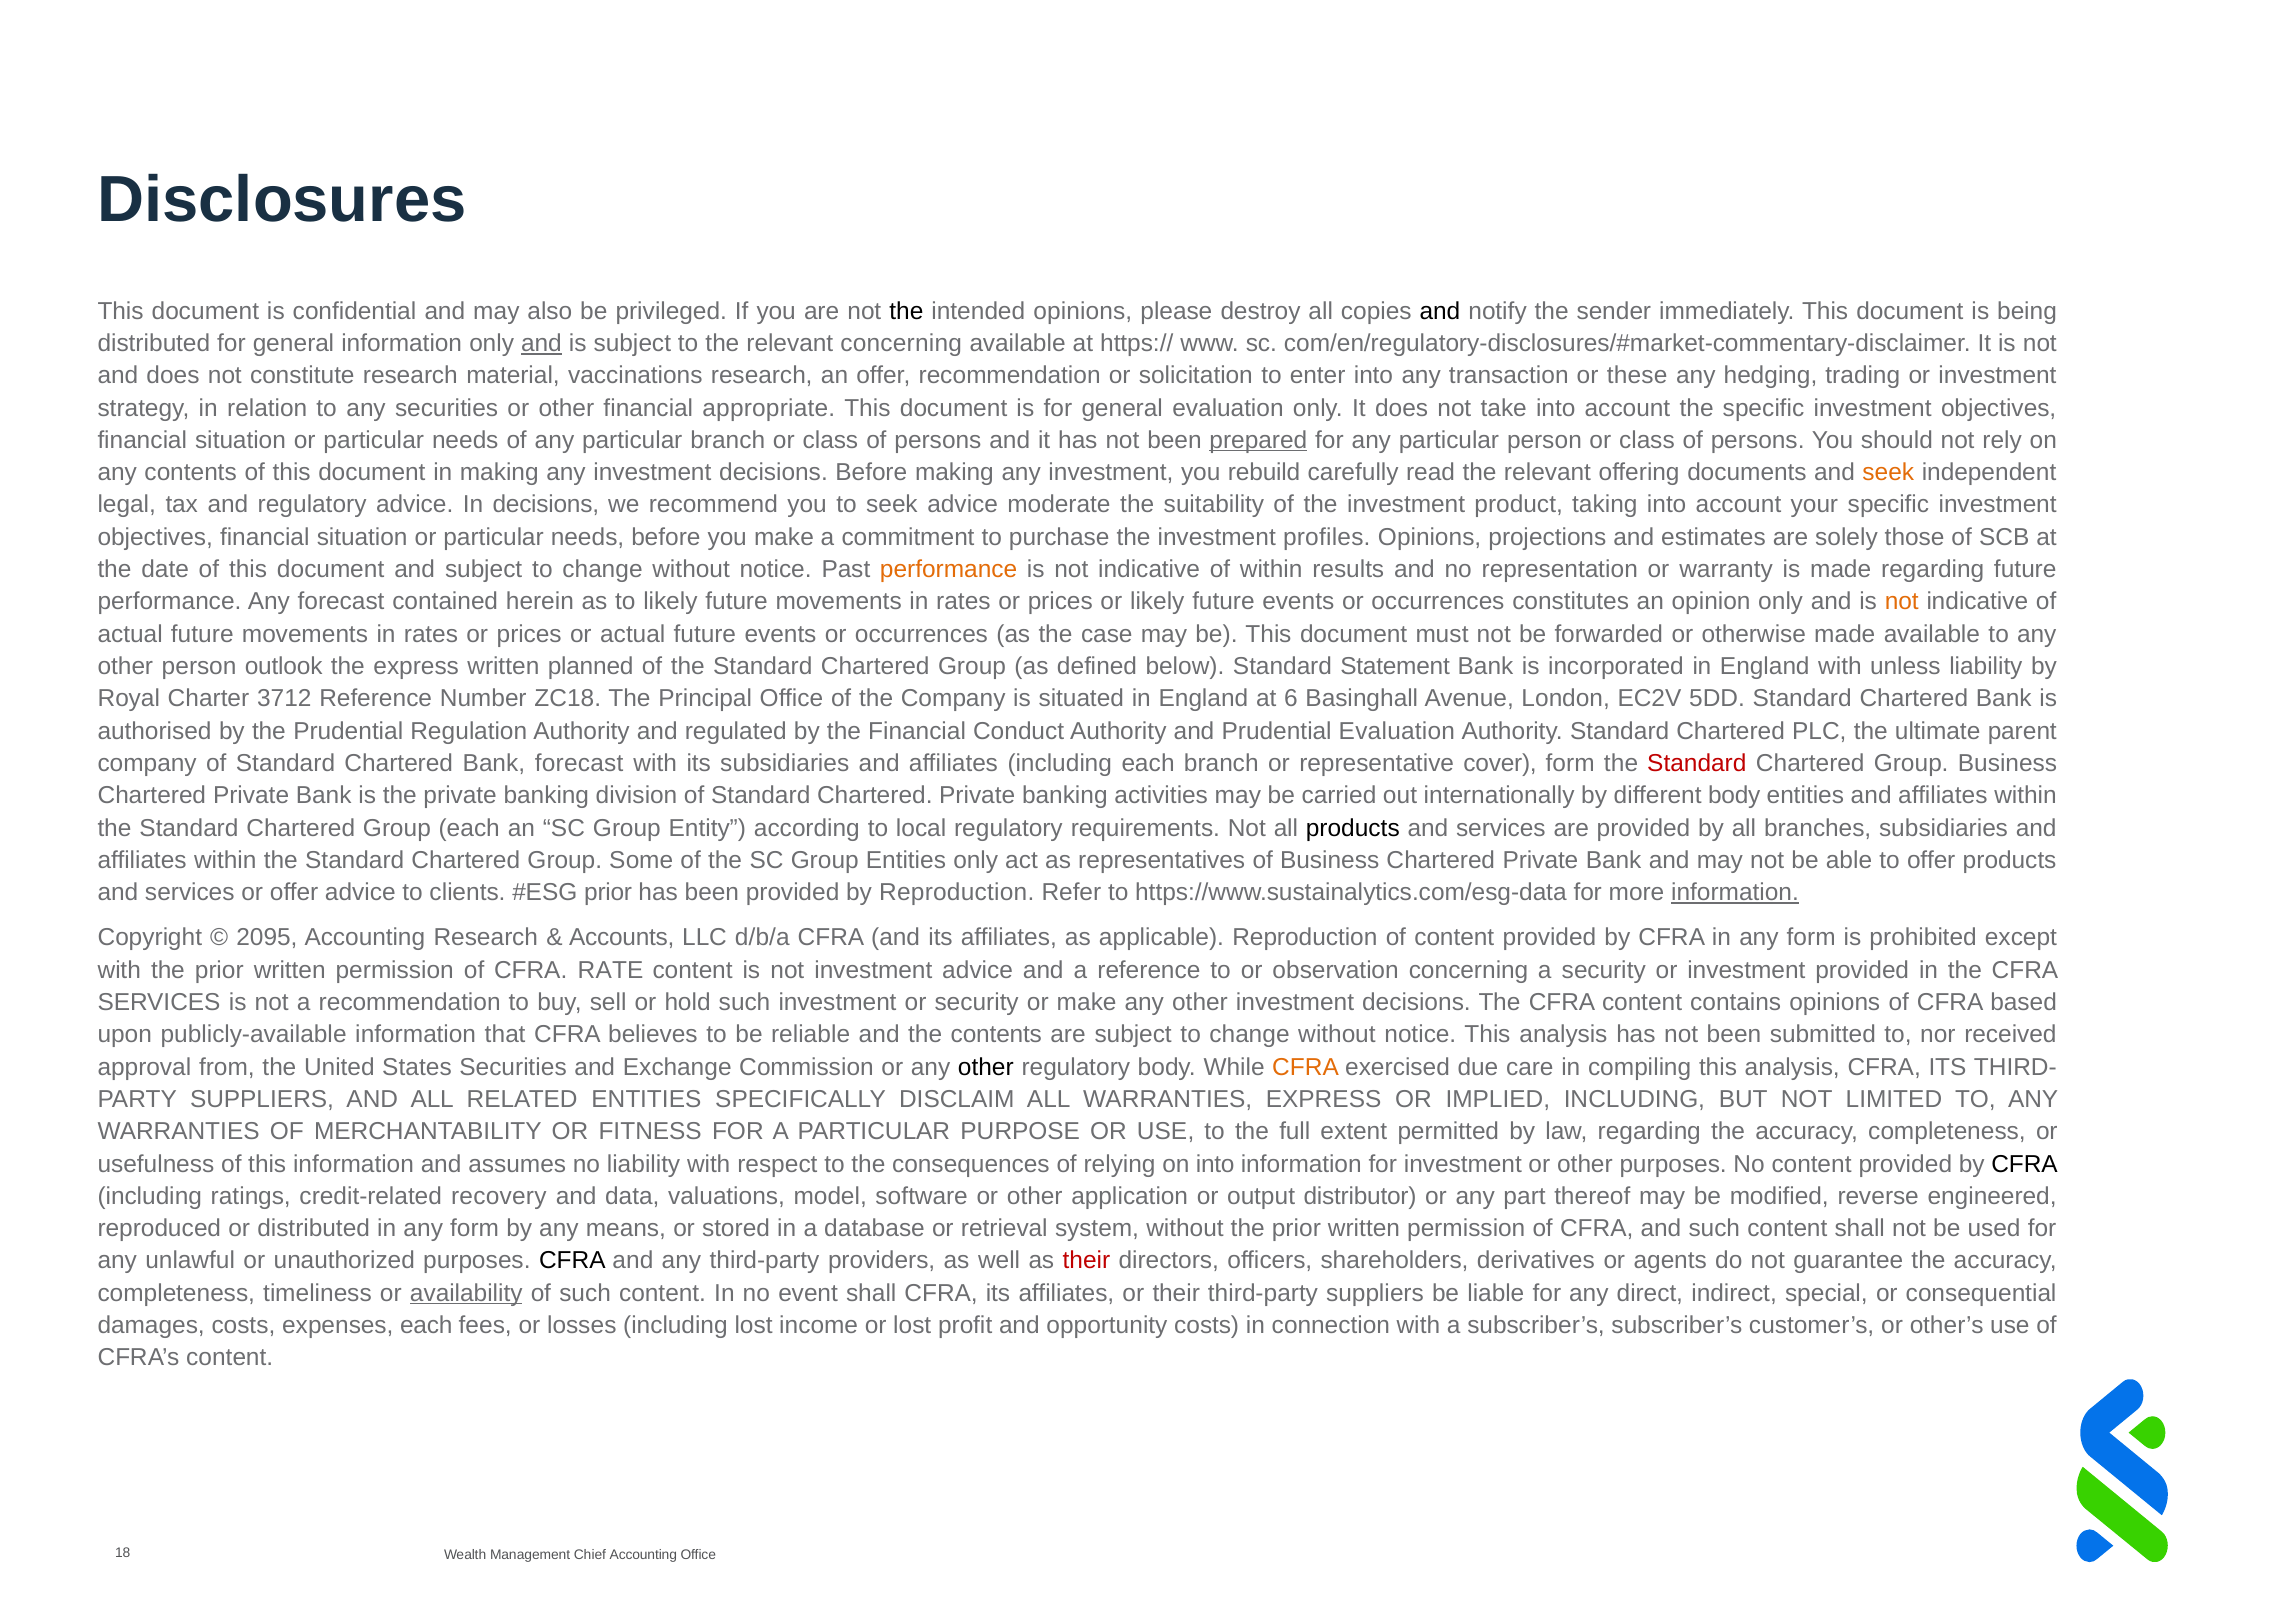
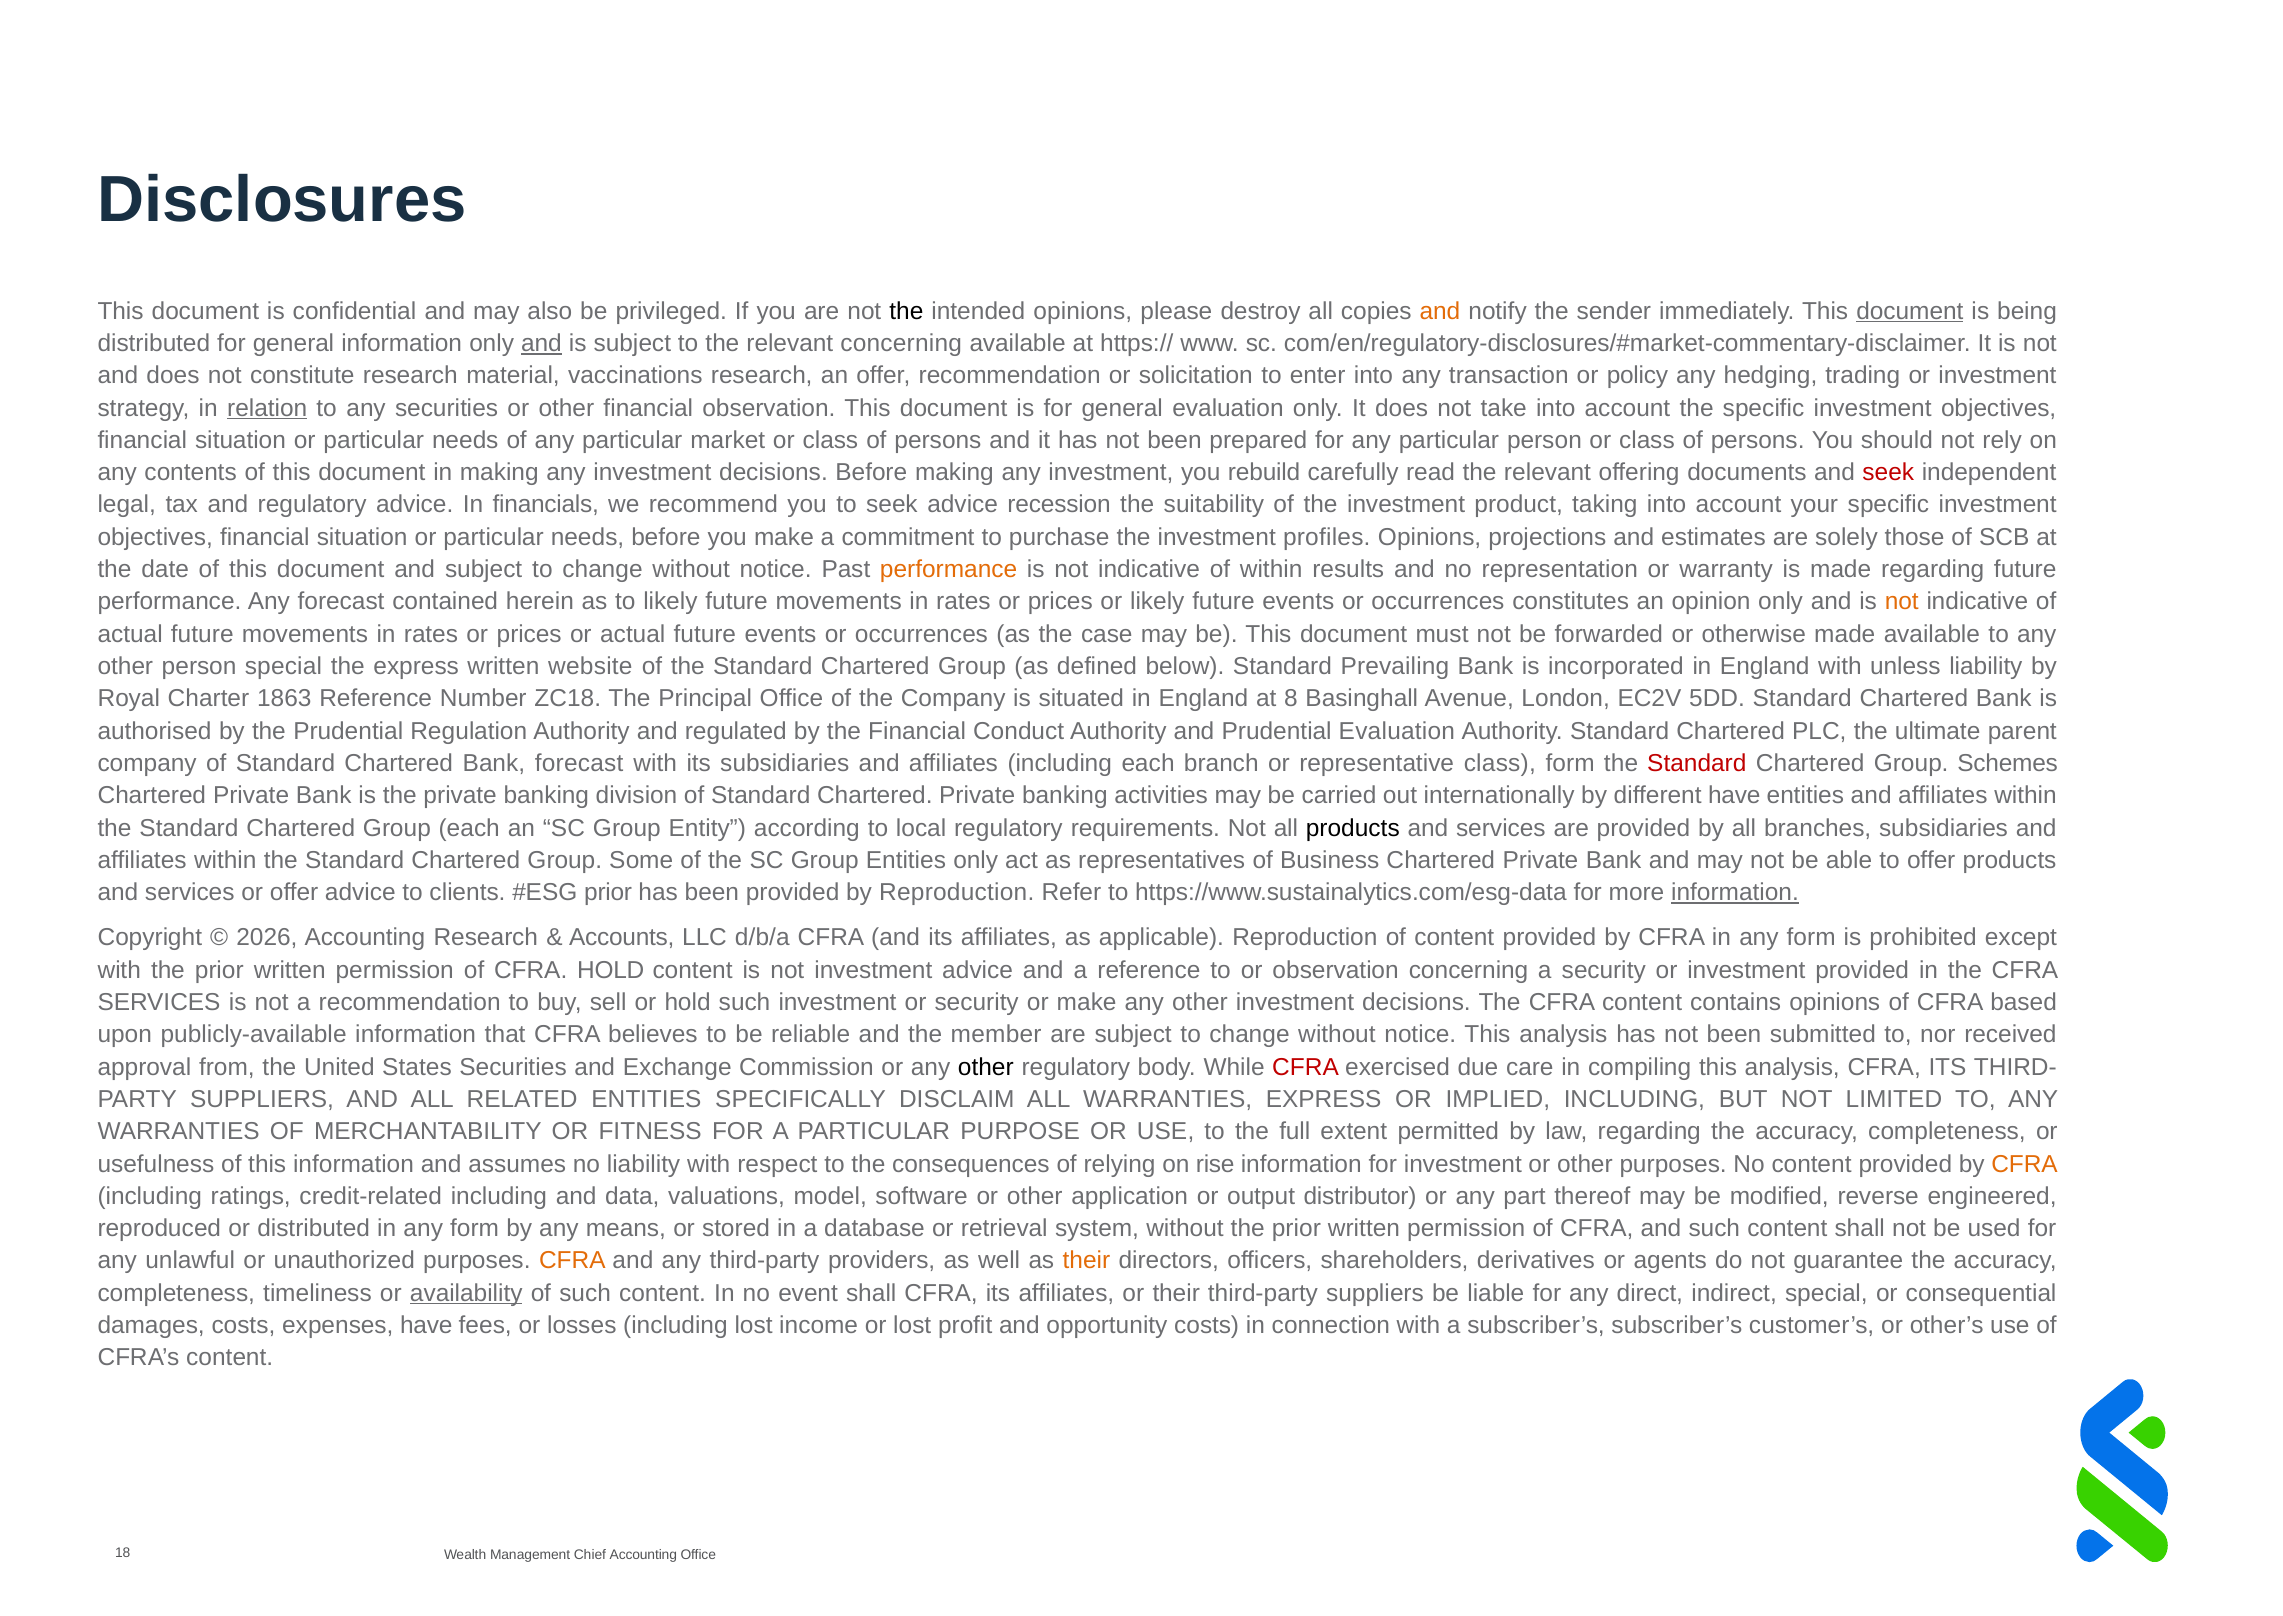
and colour: black -> orange (1440, 311)
document underline: none -> present (1910, 311)
these: these -> policy (1637, 375)
relation underline: none -> present (267, 408)
financial appropriate: appropriate -> observation (769, 408)
particular branch: branch -> market (728, 440)
prepared underline: present -> none (1258, 440)
seek colour: orange -> red (1888, 472)
In decisions: decisions -> financials (546, 505)
moderate: moderate -> recession (1059, 505)
person outlook: outlook -> special (283, 666)
planned: planned -> website (590, 666)
Statement: Statement -> Prevailing (1395, 666)
3712: 3712 -> 1863 (284, 698)
6: 6 -> 8 (1291, 698)
representative cover: cover -> class (1500, 763)
Group Business: Business -> Schemes (2008, 763)
different body: body -> have (1734, 795)
2095: 2095 -> 2026 (267, 937)
CFRA RATE: RATE -> HOLD (611, 970)
the contents: contents -> member (996, 1034)
CFRA colour: orange -> red (1306, 1067)
on into: into -> rise (1215, 1163)
CFRA colour: black -> orange (2025, 1163)
credit-related recovery: recovery -> including (499, 1196)
CFRA colour: black -> orange (572, 1260)
their colour: red -> orange (1086, 1260)
expenses each: each -> have (426, 1325)
